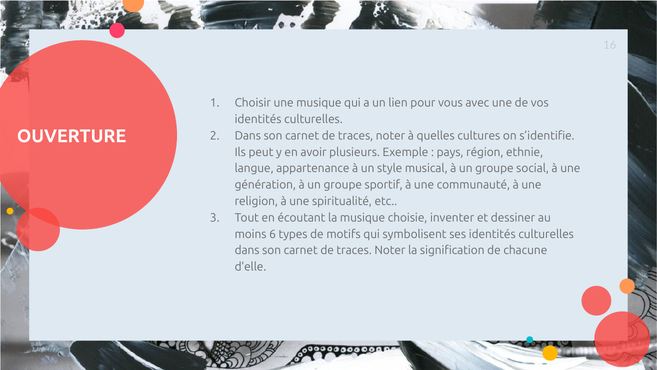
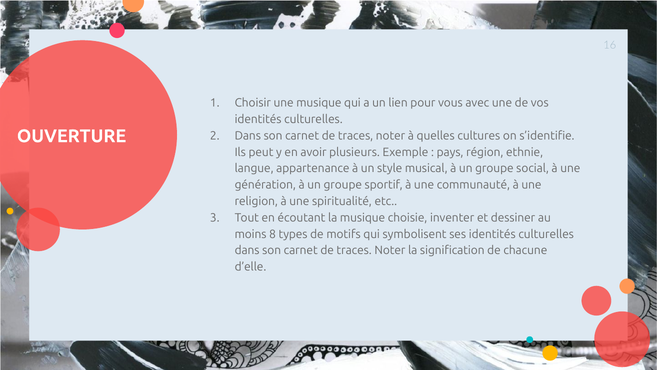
6: 6 -> 8 (272, 234)
